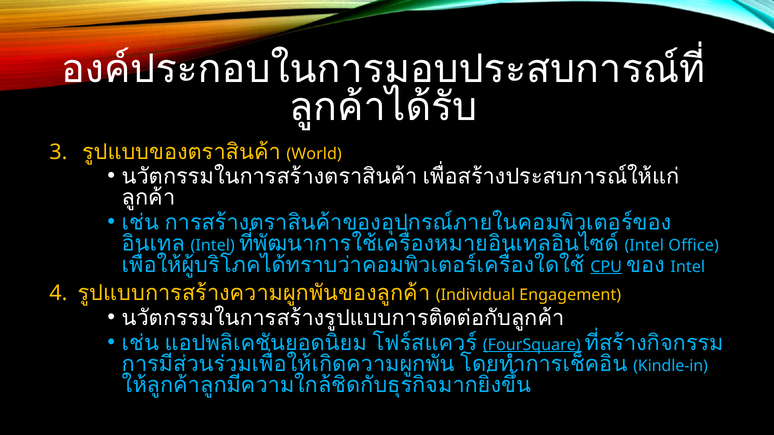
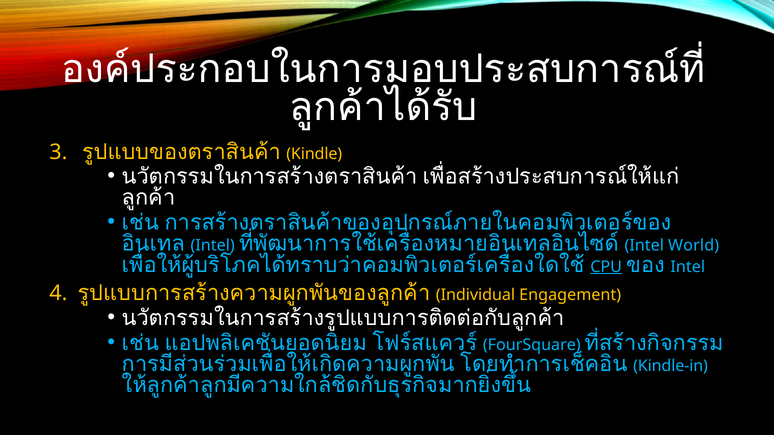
World: World -> Kindle (314, 154)
Office: Office -> World (694, 246)
FourSquare underline: present -> none (532, 345)
